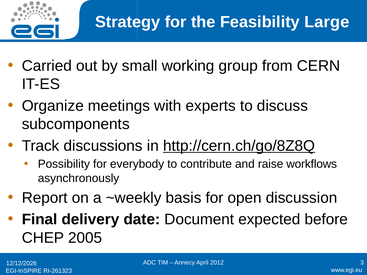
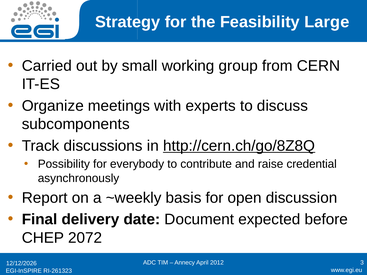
workﬂows: workﬂows -> credential (312, 164)
2005: 2005 -> 2072 (85, 238)
